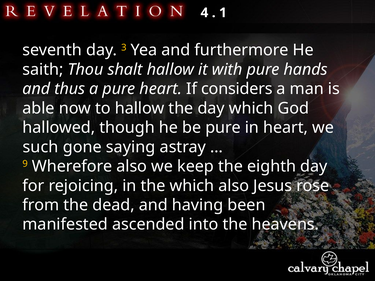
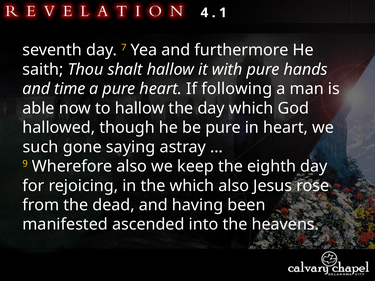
3: 3 -> 7 (124, 48)
thus: thus -> time (70, 89)
considers: considers -> following (237, 89)
